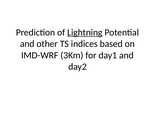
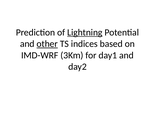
other underline: none -> present (47, 44)
